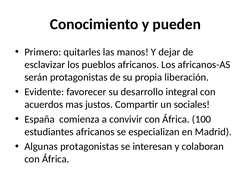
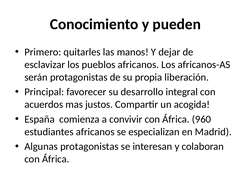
Evidente: Evidente -> Principal (44, 92)
sociales: sociales -> acogida (192, 105)
100: 100 -> 960 (201, 119)
